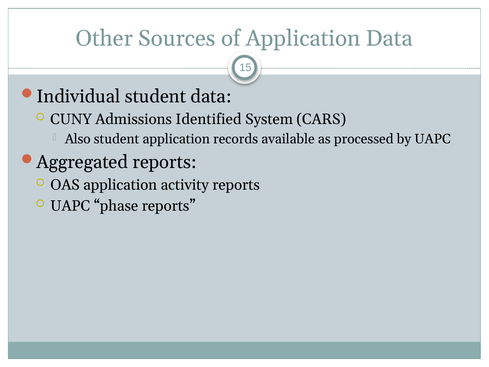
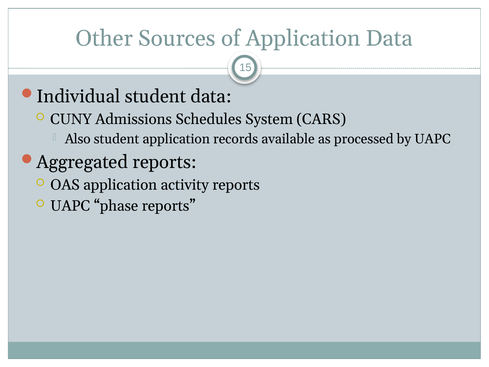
Identified: Identified -> Schedules (209, 119)
